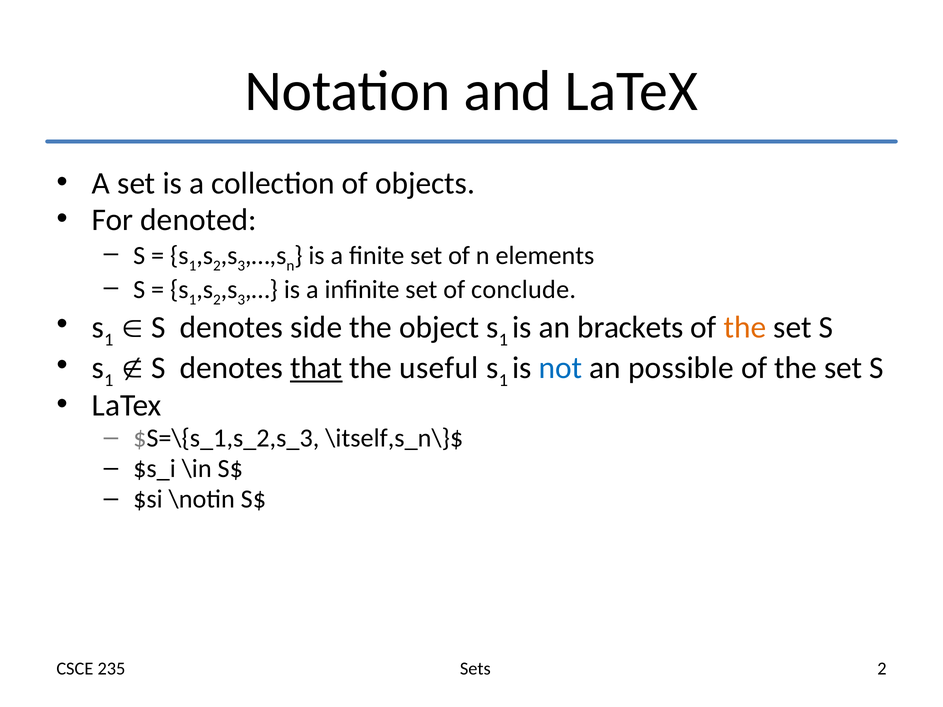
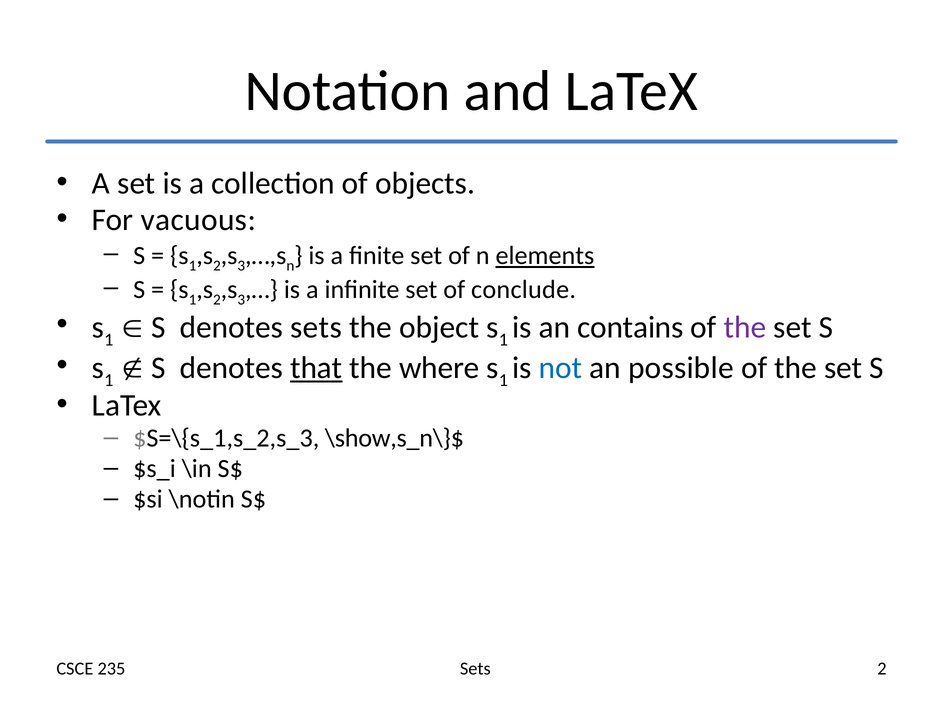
denoted: denoted -> vacuous (198, 220)
elements underline: none -> present (545, 256)
denotes side: side -> sets (316, 327)
brackets: brackets -> contains (630, 327)
the colour: orange -> purple (745, 327)
useful: useful -> where (439, 368)
\itself,s_n\}$: \itself,s_n\}$ -> \show,s_n\}$ (394, 438)
